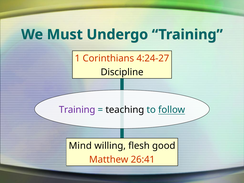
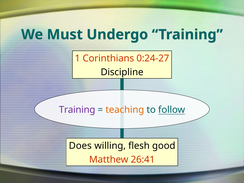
4:24-27: 4:24-27 -> 0:24-27 (153, 58)
teaching colour: black -> orange (125, 110)
Mind: Mind -> Does (80, 146)
